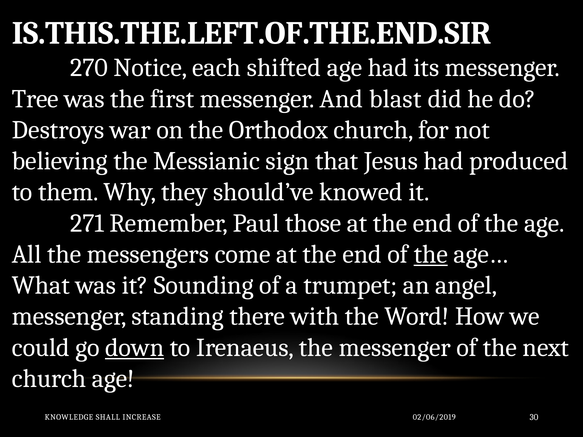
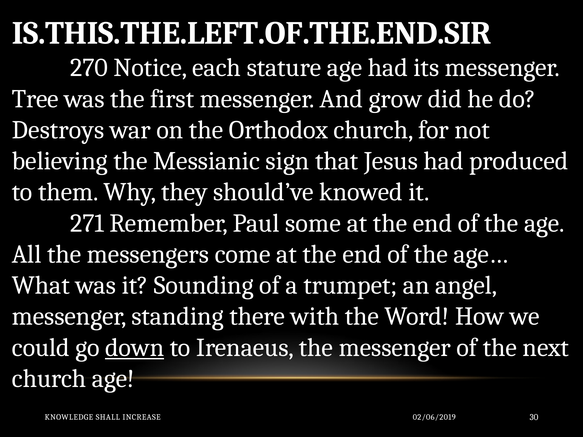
shifted: shifted -> stature (284, 68)
blast: blast -> grow (395, 99)
those: those -> some (313, 223)
the underline: present -> none (431, 254)
